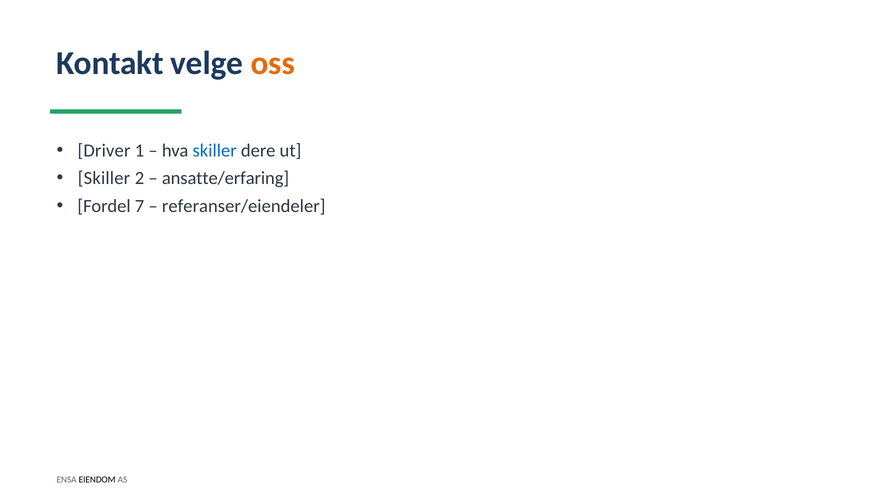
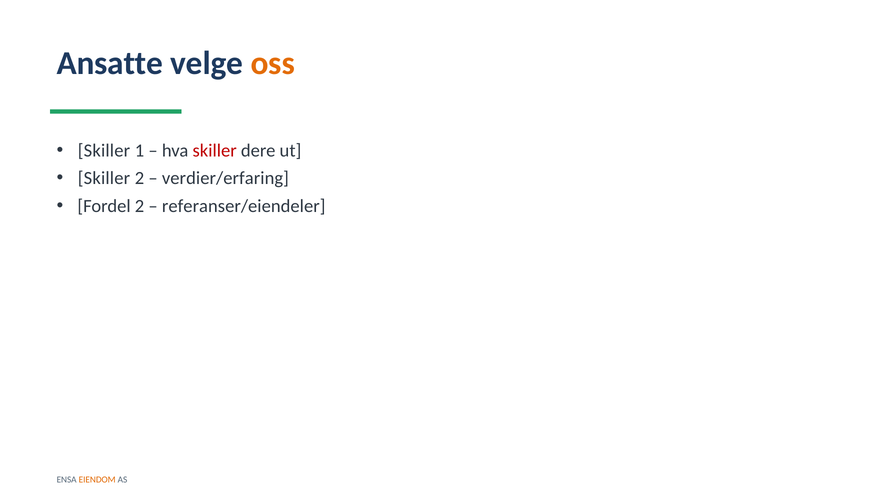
Kontakt: Kontakt -> Ansatte (110, 64)
Driver: Driver -> Skiller (104, 151)
skiller colour: blue -> red (215, 151)
ansatte/erfaring: ansatte/erfaring -> verdier/erfaring (225, 179)
Fordel 7: 7 -> 2 (140, 206)
EIENDOM colour: black -> orange (97, 480)
